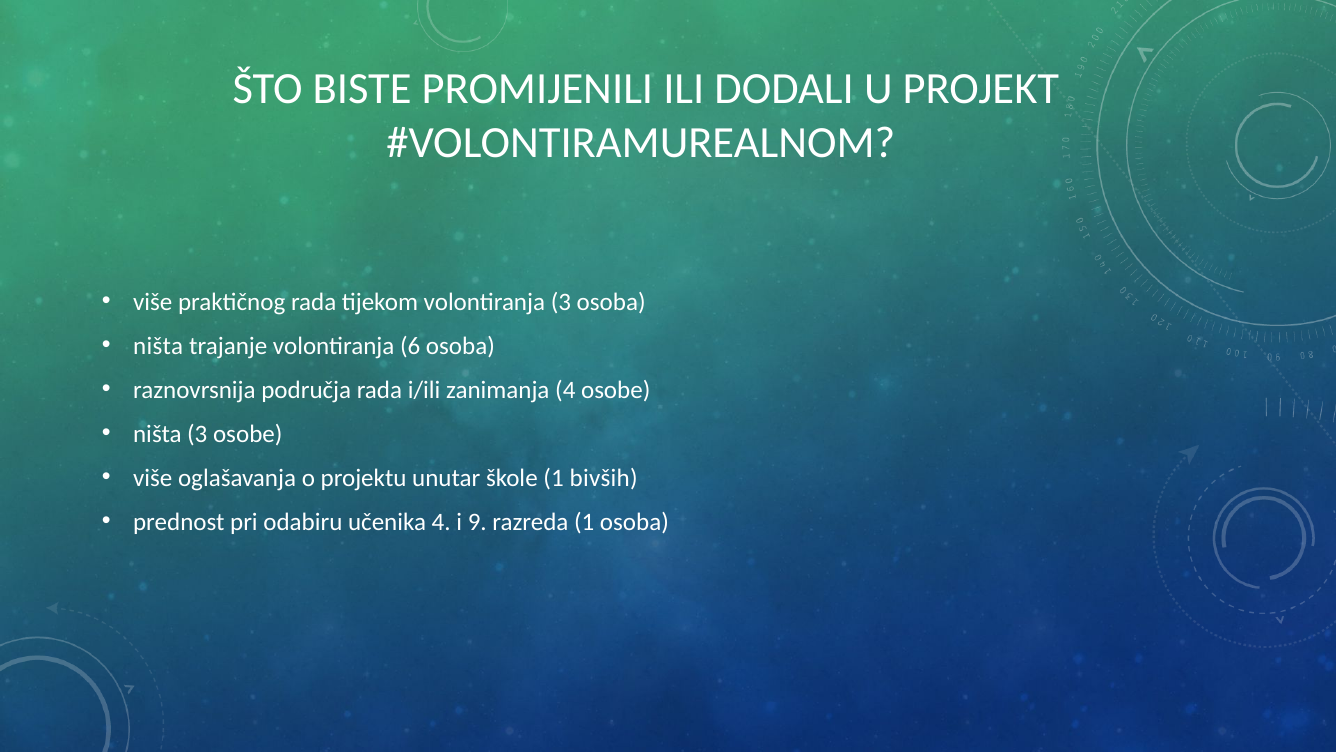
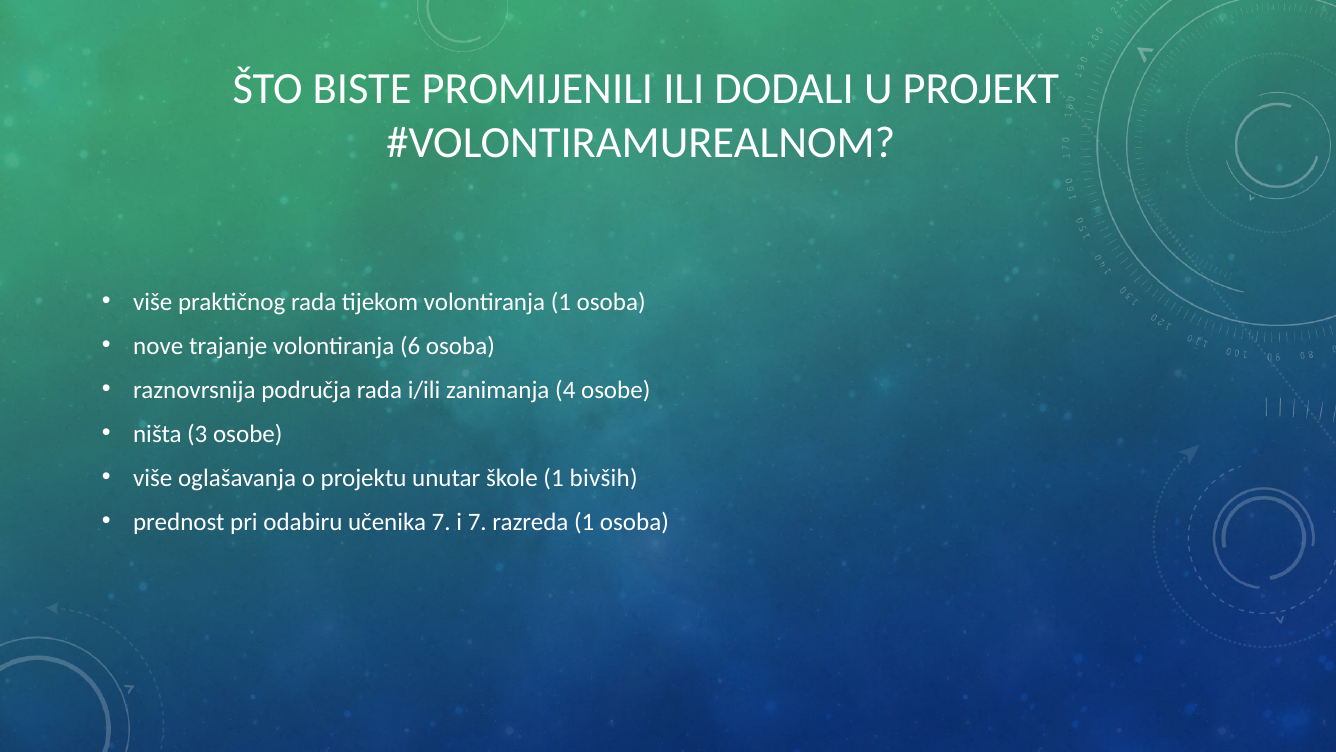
volontiranja 3: 3 -> 1 (561, 302)
ništa: ništa -> nove (158, 346)
učenika 4: 4 -> 7 (441, 522)
i 9: 9 -> 7 (477, 522)
